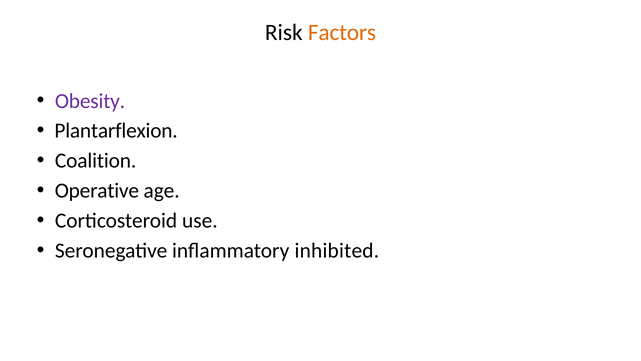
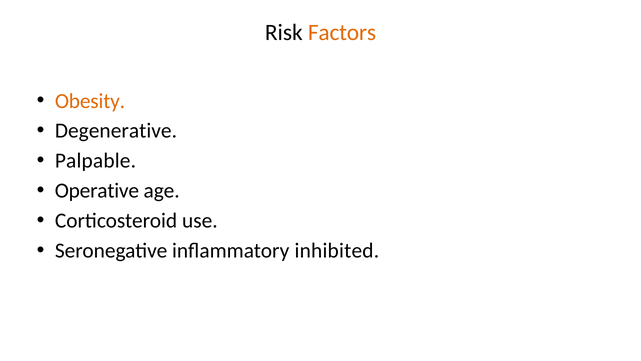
Obesity colour: purple -> orange (90, 101)
Plantarflexion: Plantarflexion -> Degenerative (116, 131)
Coalition: Coalition -> Palpable (95, 161)
